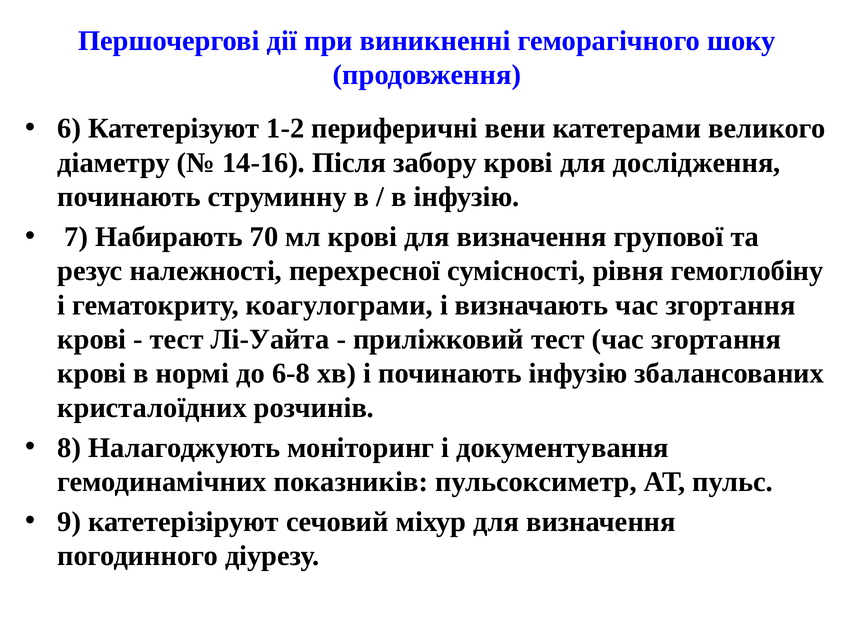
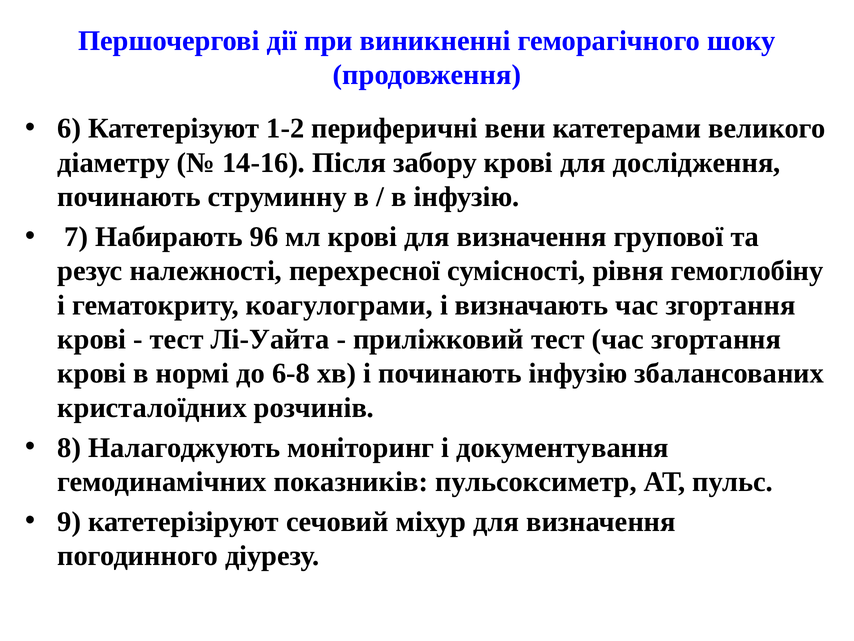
70: 70 -> 96 (264, 237)
